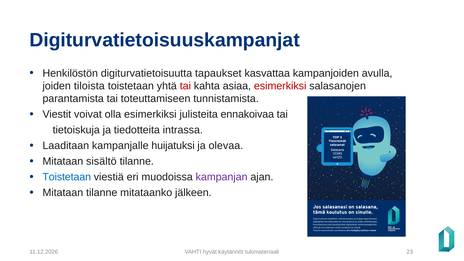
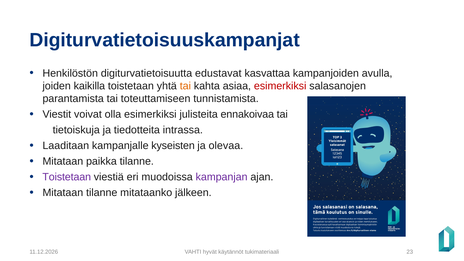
tapaukset: tapaukset -> edustavat (218, 73)
tiloista: tiloista -> kaikilla (89, 86)
tai colour: red -> orange (185, 86)
huijatuksi: huijatuksi -> kyseisten (173, 146)
sisältö: sisältö -> paikka (101, 161)
Toistetaan colour: blue -> purple (67, 177)
